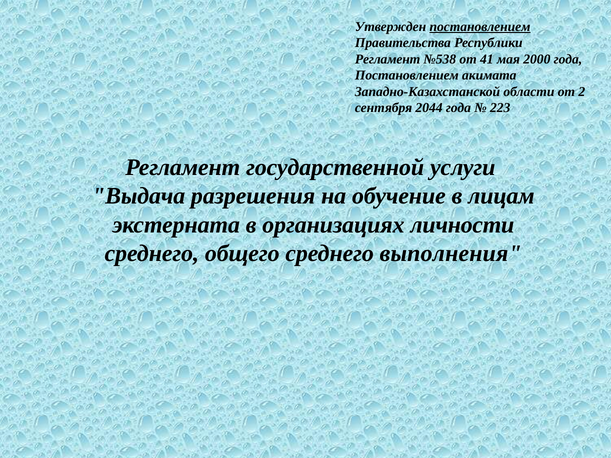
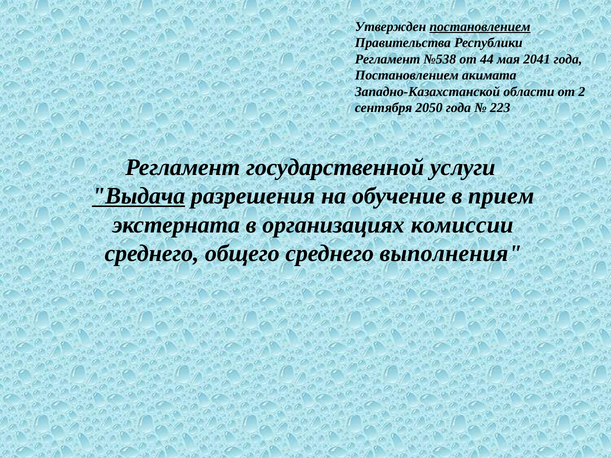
41: 41 -> 44 (487, 59)
2000: 2000 -> 2041 (537, 59)
2044: 2044 -> 2050 (429, 108)
Выдача underline: none -> present (139, 196)
лицам: лицам -> прием (501, 196)
личности: личности -> комиссии (462, 225)
